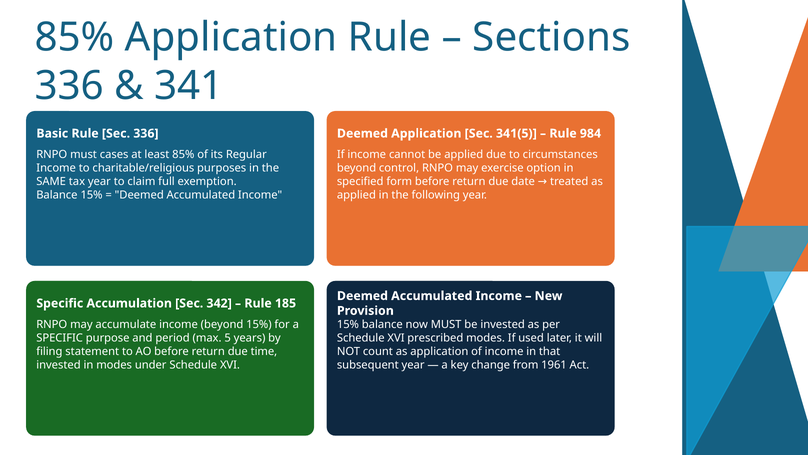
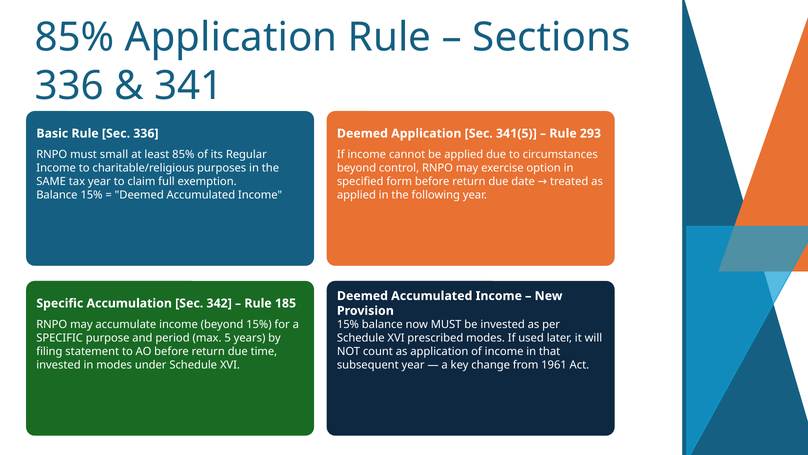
984: 984 -> 293 (590, 133)
cases: cases -> small (114, 155)
